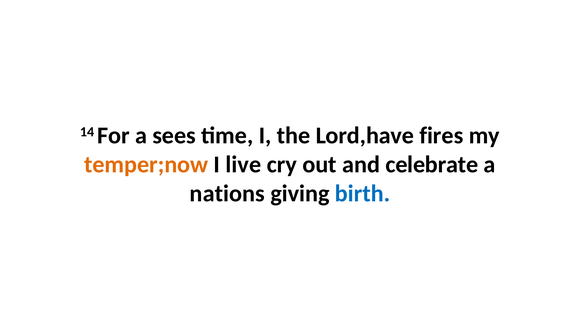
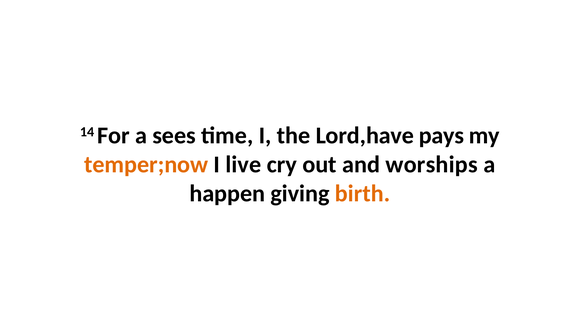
fires: fires -> pays (441, 136)
celebrate: celebrate -> worships (432, 165)
nations: nations -> happen (227, 194)
birth colour: blue -> orange (363, 194)
